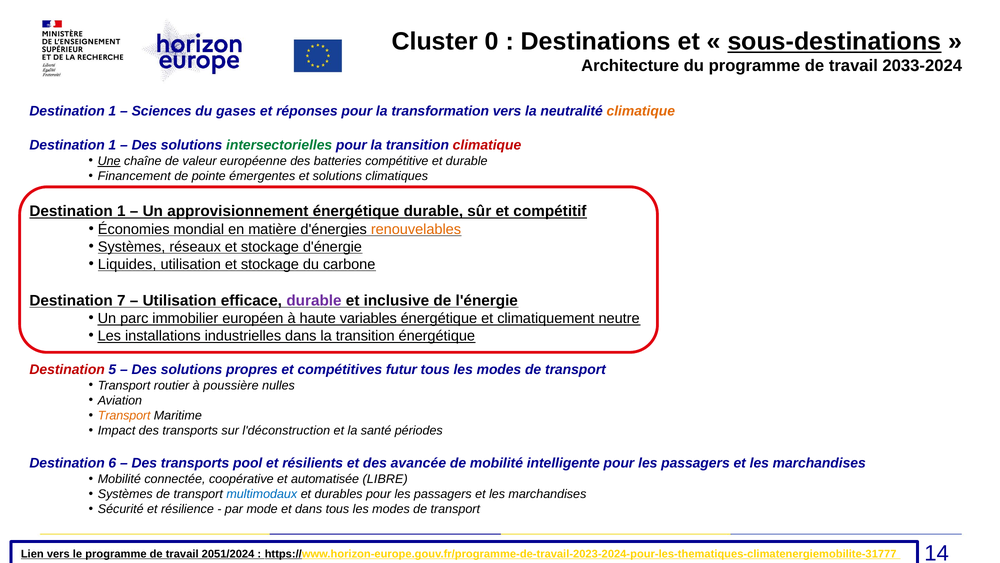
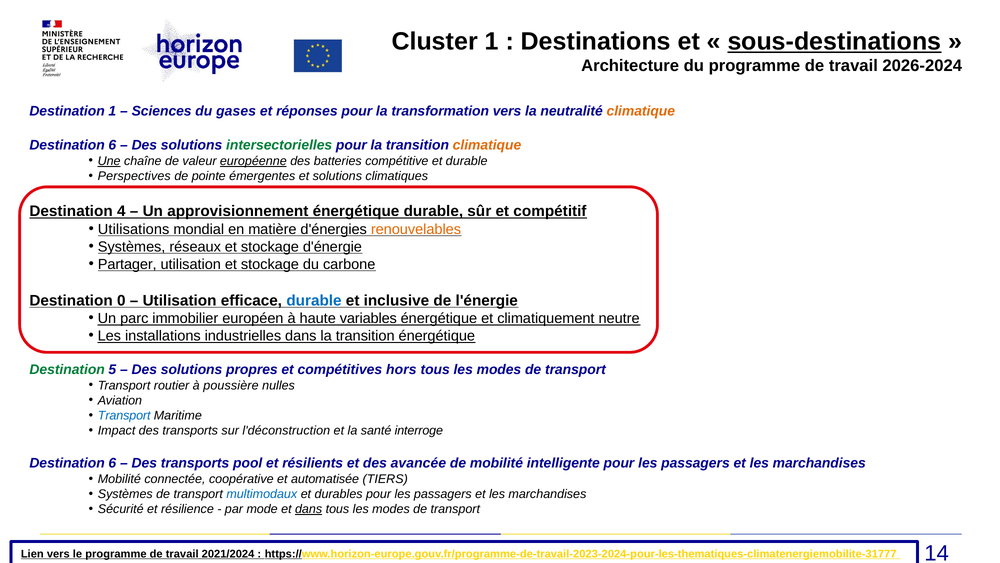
Cluster 0: 0 -> 1 (492, 41)
2033-2024: 2033-2024 -> 2026-2024 (922, 66)
1: 1 -> 6 (112, 145)
climatique colour: red -> orange (487, 145)
européenne underline: none -> present (253, 161)
Financement: Financement -> Perspectives (134, 176)
1: 1 -> 4 (121, 211)
Économies: Économies -> Utilisations (134, 229)
Liquides: Liquides -> Partager (127, 264)
7: 7 -> 0 (121, 300)
durable colour: purple -> blue (314, 300)
Destination colour: red -> green (67, 369)
futur: futur -> hors (401, 369)
Transport colour: orange -> blue (124, 415)
périodes: périodes -> interroge (419, 430)
LIBRE: LIBRE -> TIERS (385, 479)
dans underline: none -> present (309, 509)
2051/2024: 2051/2024 -> 2021/2024 (228, 554)
